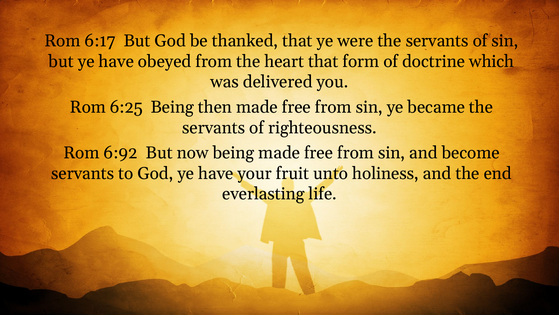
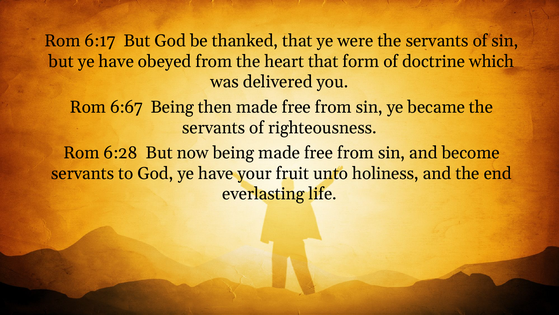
6:25: 6:25 -> 6:67 (126, 107)
6:92: 6:92 -> 6:28 (121, 153)
